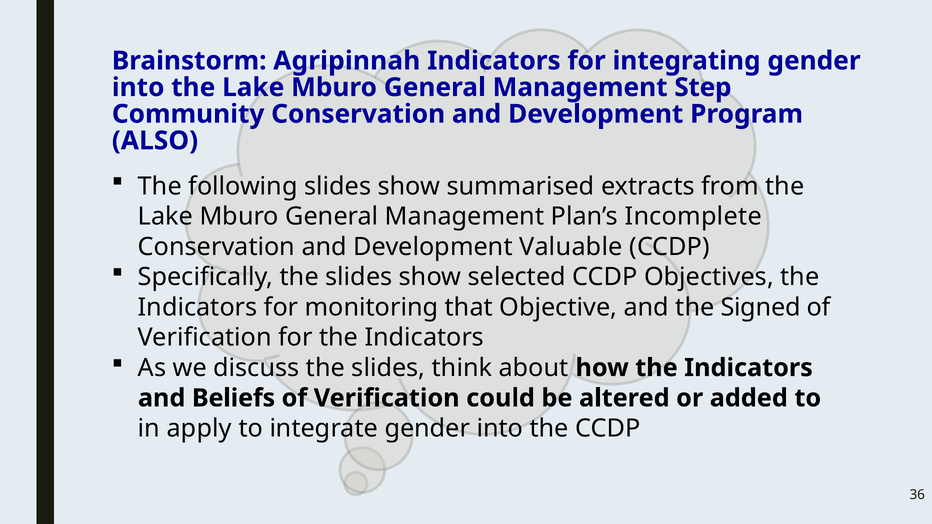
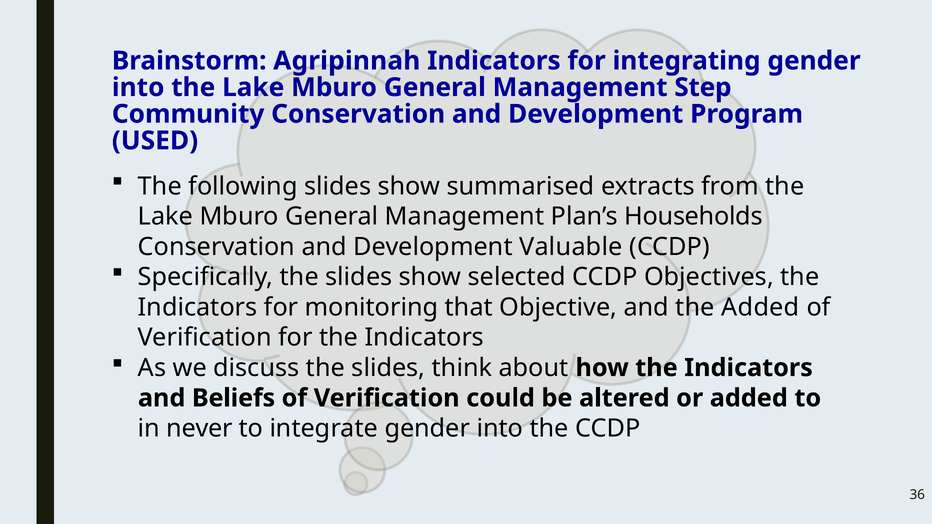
ALSO: ALSO -> USED (155, 141)
Incomplete: Incomplete -> Households (694, 217)
the Signed: Signed -> Added (760, 307)
apply: apply -> never (199, 429)
